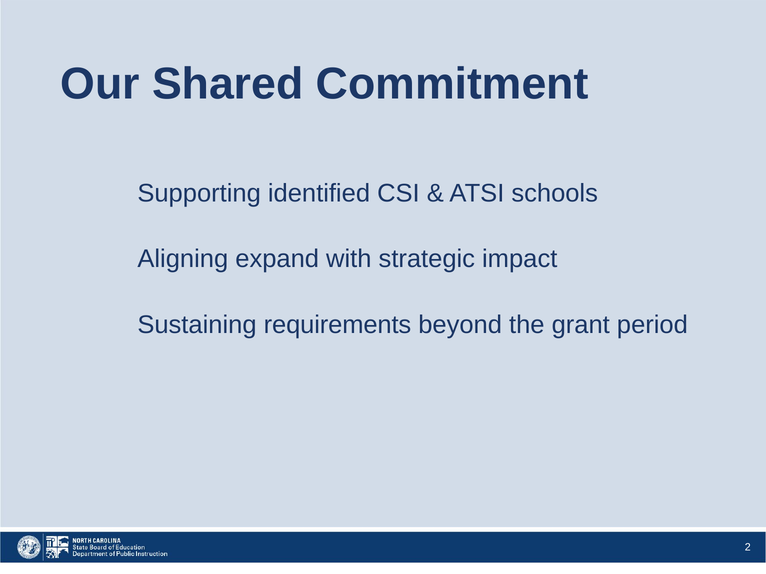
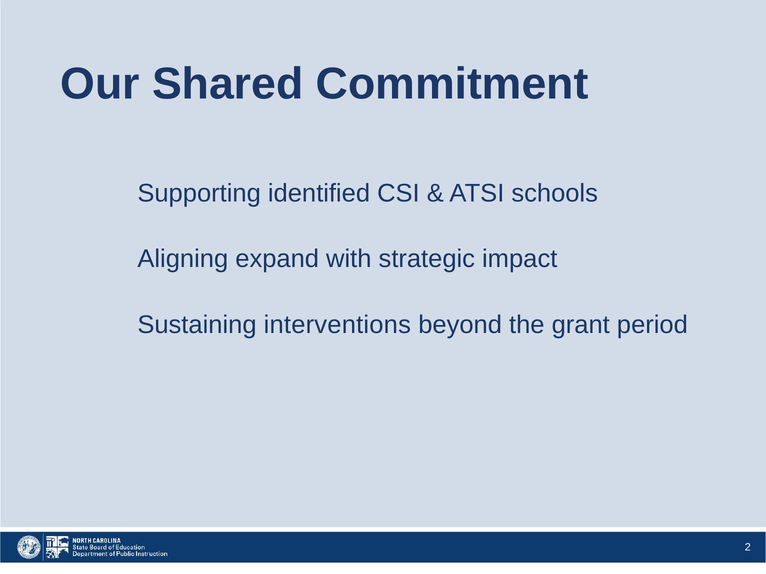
requirements: requirements -> interventions (337, 325)
